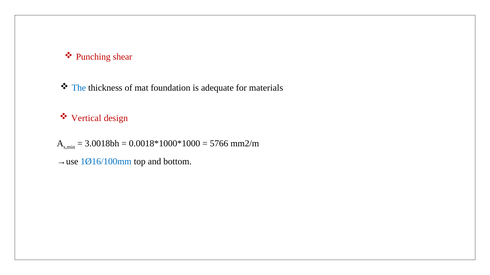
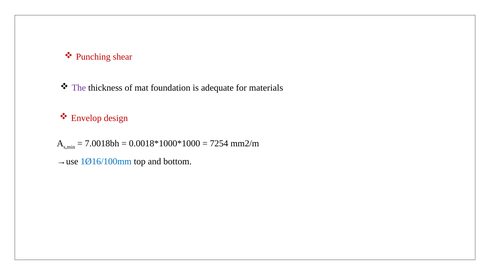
The colour: blue -> purple (79, 88)
Vertical: Vertical -> Envelop (86, 118)
3.0018bh: 3.0018bh -> 7.0018bh (102, 144)
5766: 5766 -> 7254 (219, 144)
